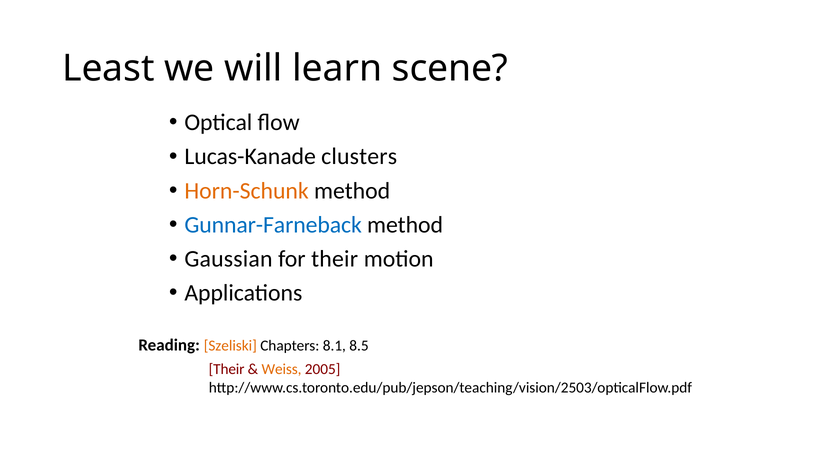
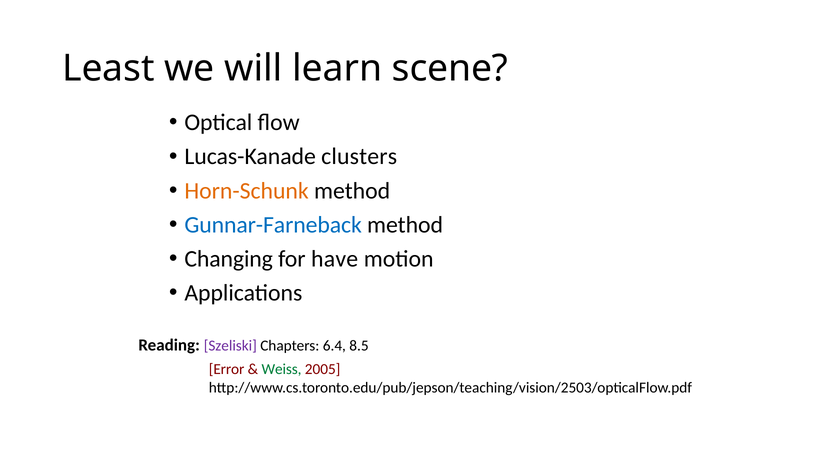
Gaussian: Gaussian -> Changing (229, 259)
for their: their -> have (335, 259)
Szeliski colour: orange -> purple (230, 346)
8.1: 8.1 -> 6.4 (334, 346)
Their: Their -> Error (227, 370)
Weiss colour: orange -> green (282, 370)
